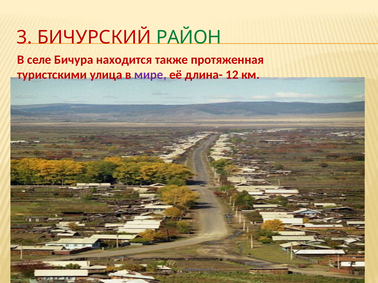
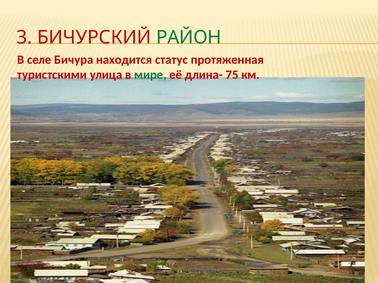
также: также -> статус (172, 60)
мире colour: purple -> green (150, 75)
12: 12 -> 75 (232, 75)
